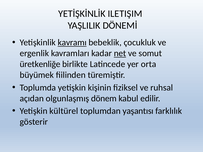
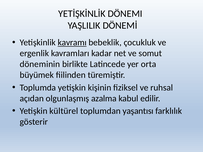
ILETIŞIM: ILETIŞIM -> DÖNEMI (125, 14)
net underline: present -> none (120, 53)
üretkenliğe: üretkenliğe -> döneminin (40, 64)
dönem: dönem -> azalma (104, 99)
